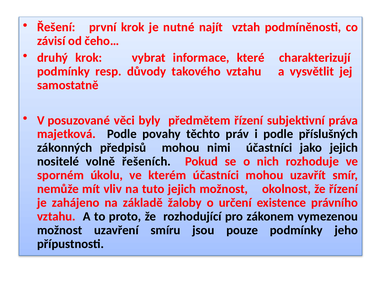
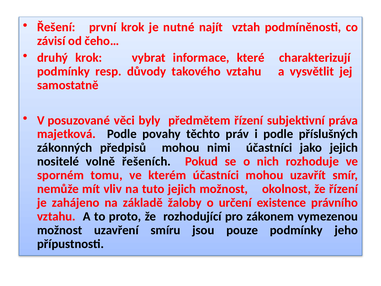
úkolu: úkolu -> tomu (107, 175)
